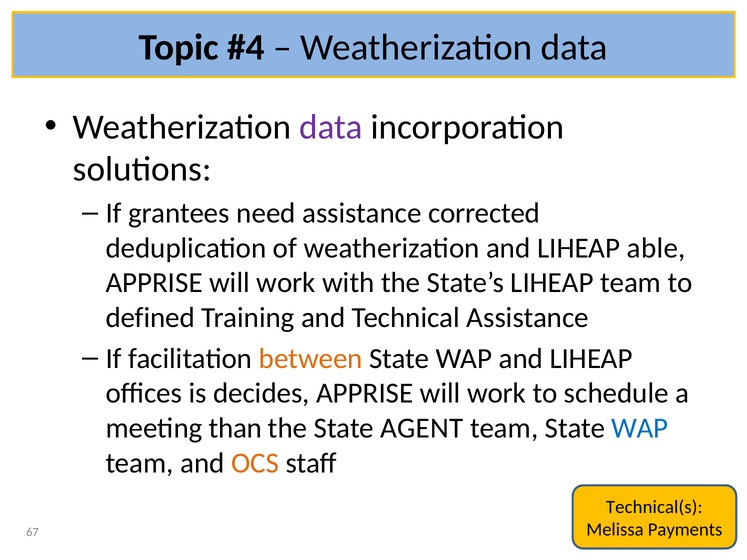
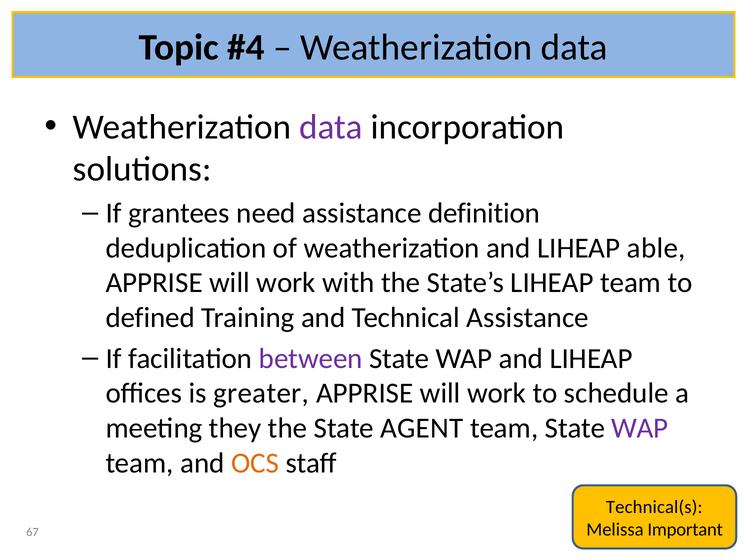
corrected: corrected -> definition (484, 213)
between colour: orange -> purple (311, 359)
decides: decides -> greater (261, 393)
than: than -> they (235, 428)
WAP colour: blue -> purple (640, 428)
Payments: Payments -> Important (685, 530)
